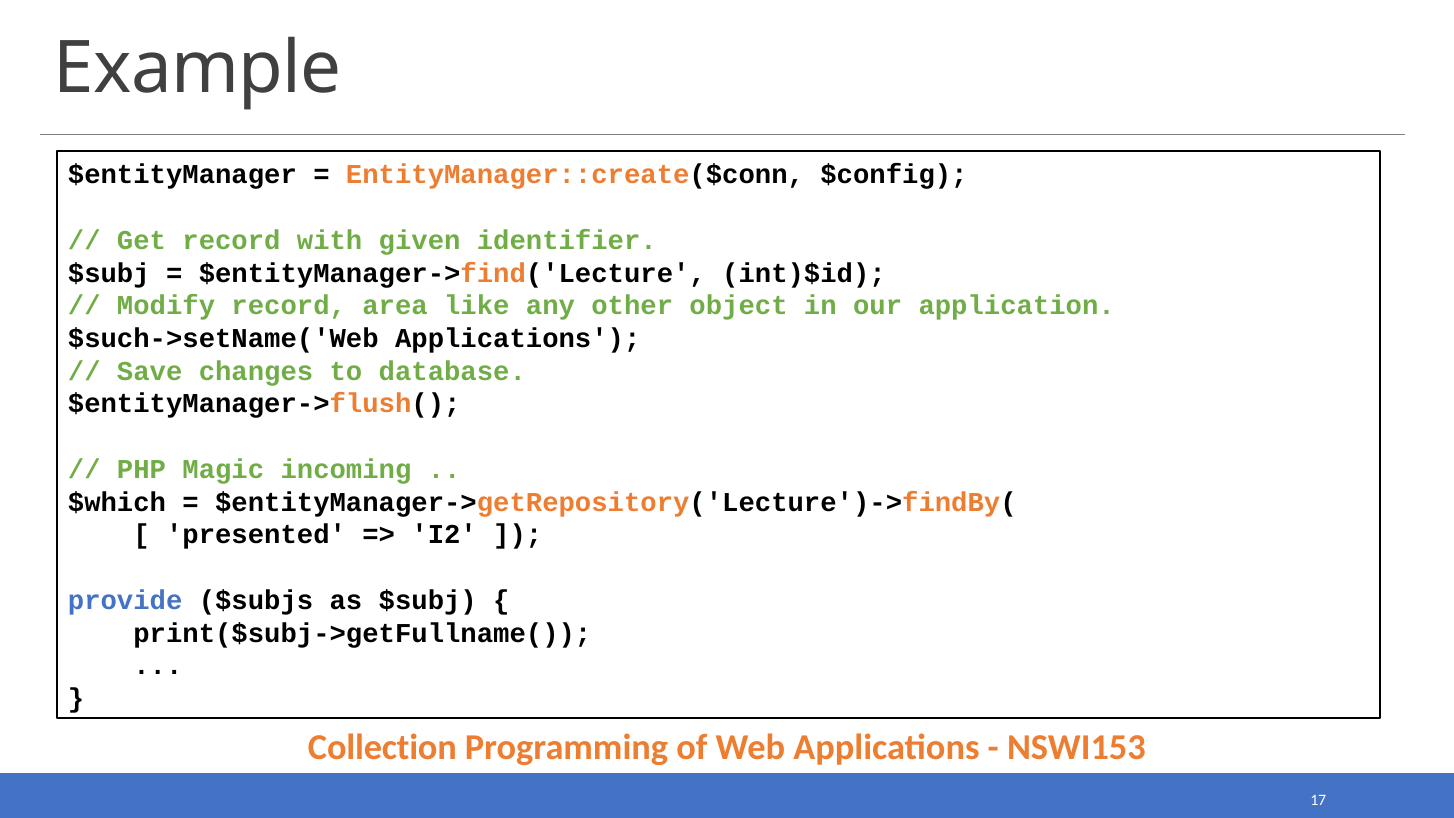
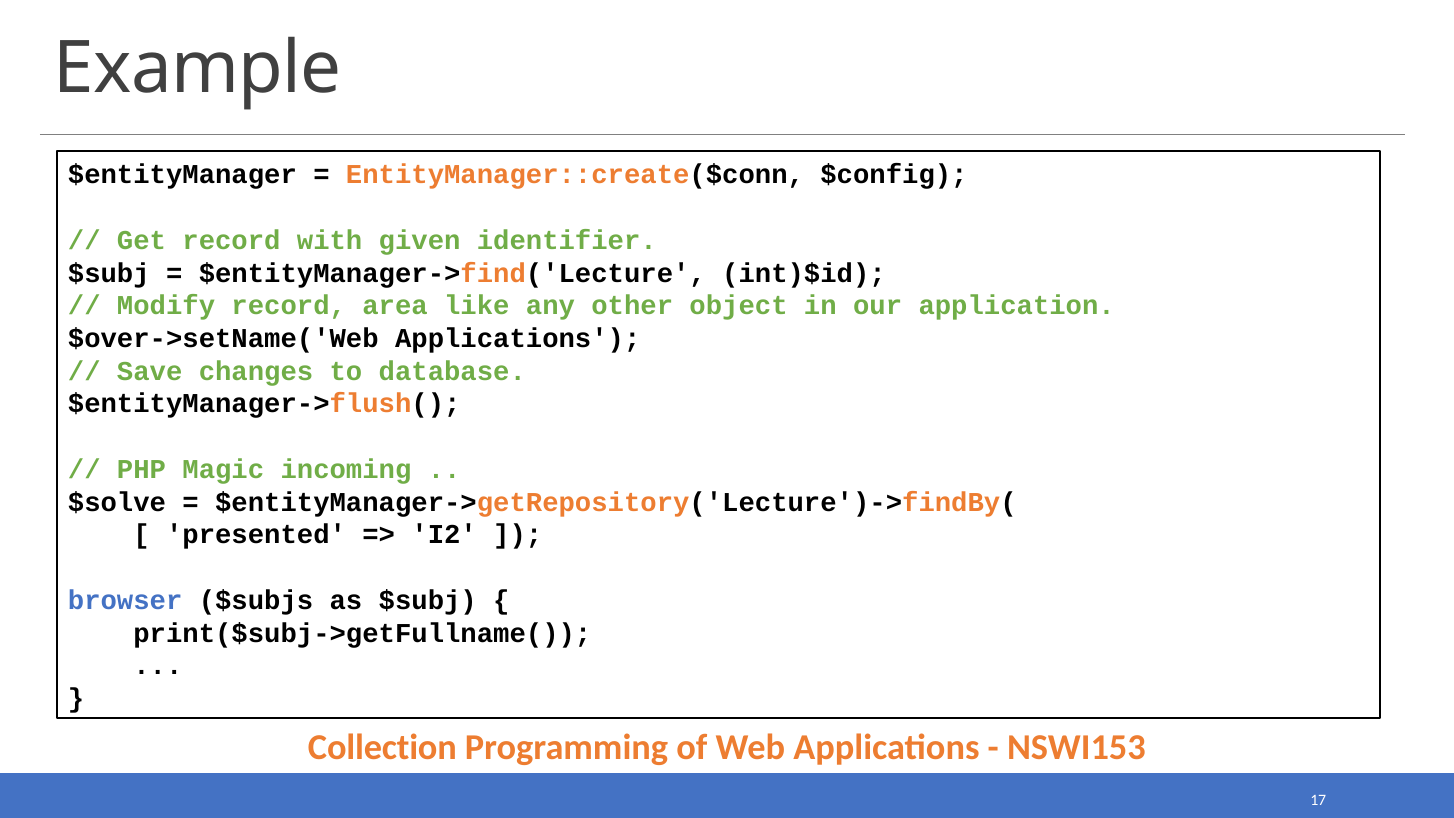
$such->setName('Web: $such->setName('Web -> $over->setName('Web (223, 338)
$which: $which -> $solve (117, 502)
provide: provide -> browser (125, 600)
